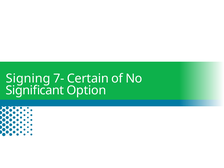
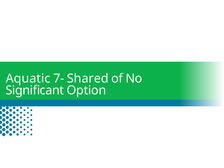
Signing: Signing -> Aquatic (28, 78)
Certain: Certain -> Shared (88, 78)
